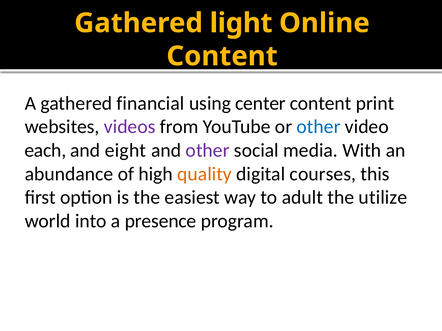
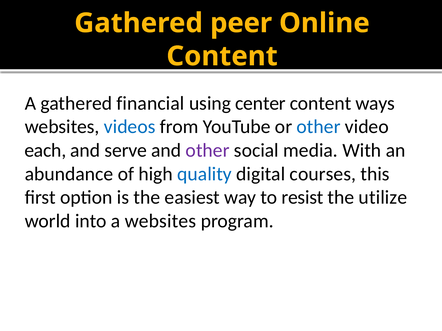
light: light -> peer (241, 23)
print: print -> ways (375, 103)
videos colour: purple -> blue (130, 127)
eight: eight -> serve (126, 151)
quality colour: orange -> blue (205, 174)
adult: adult -> resist (302, 198)
a presence: presence -> websites (160, 221)
